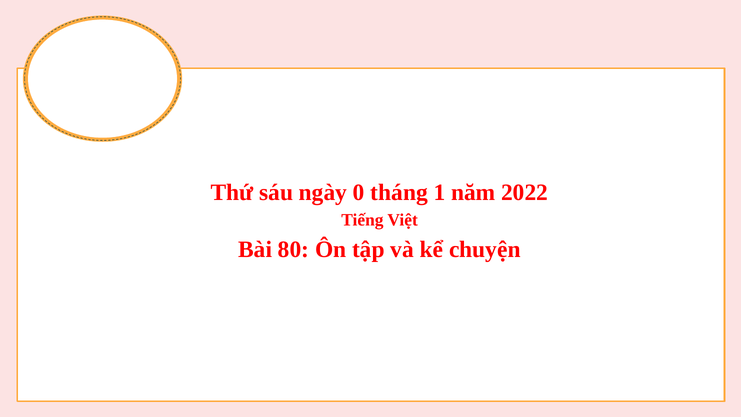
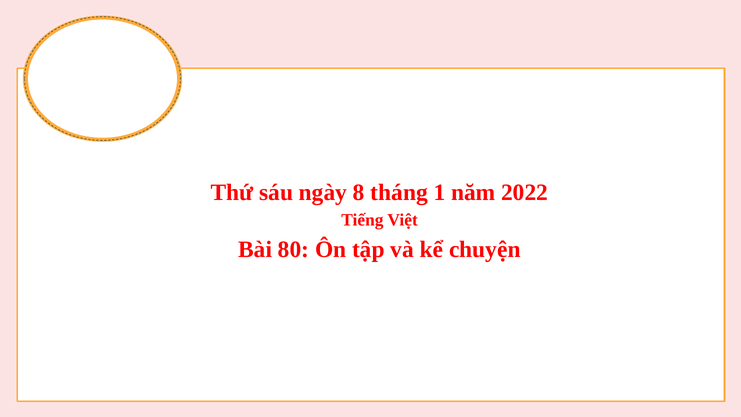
0: 0 -> 8 (359, 192)
